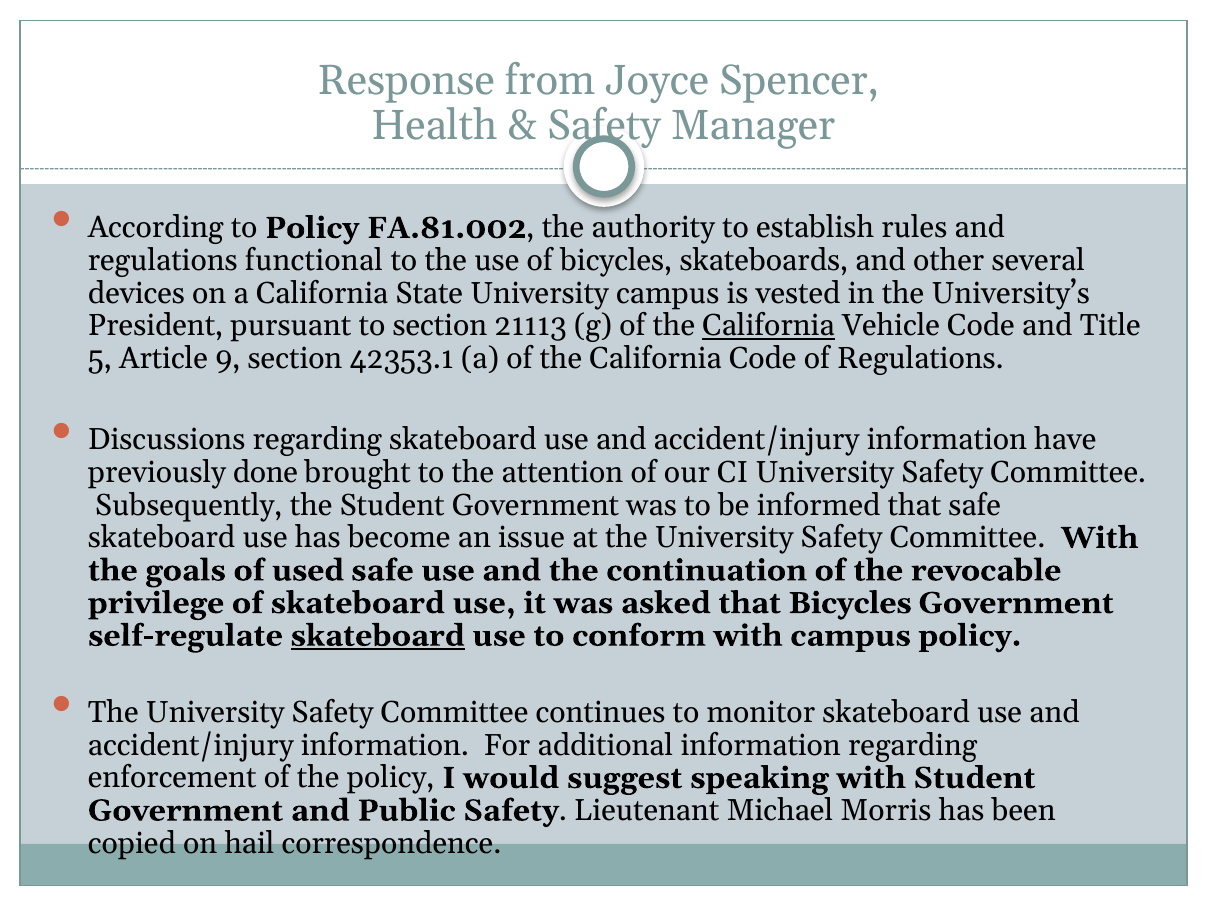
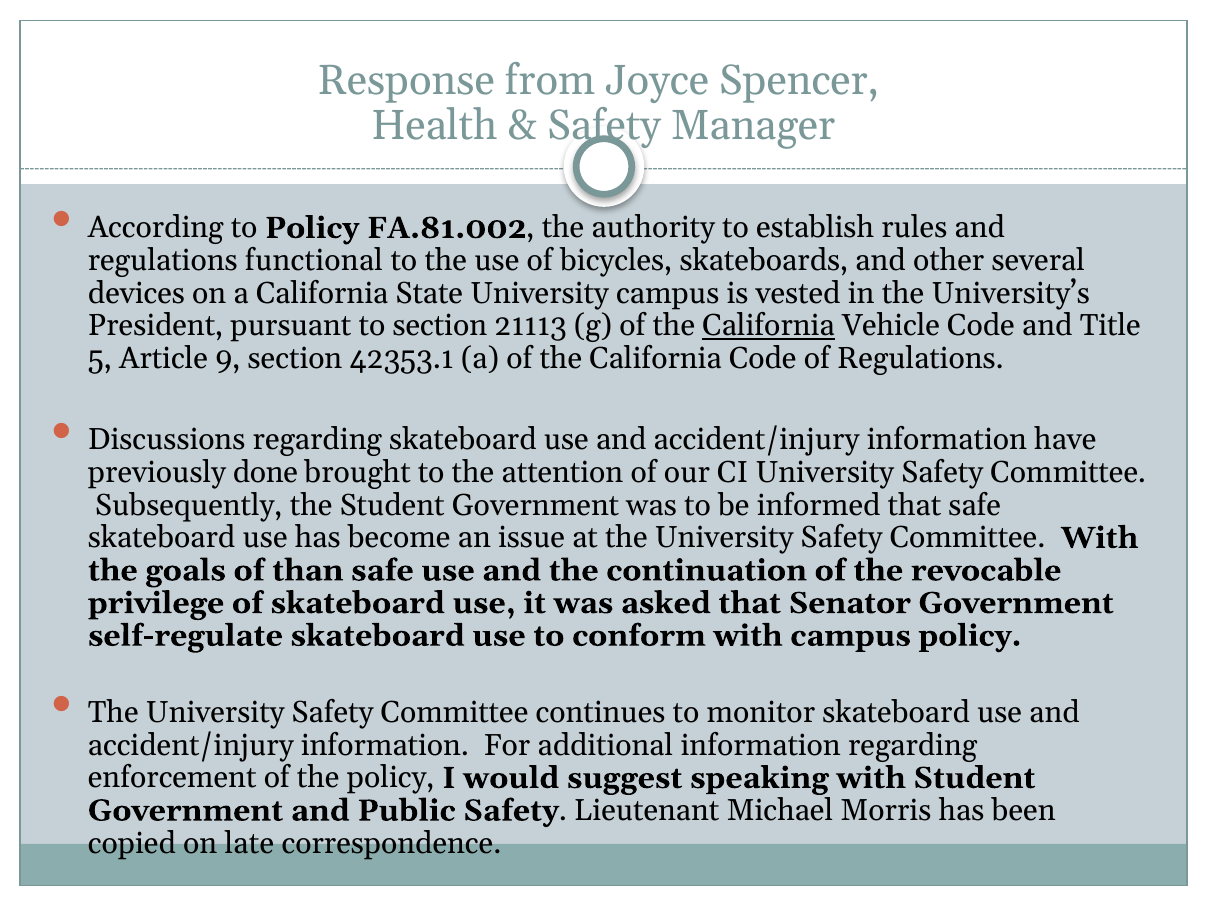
used: used -> than (308, 570)
that Bicycles: Bicycles -> Senator (850, 603)
skateboard underline: present -> none (378, 636)
hail: hail -> late (249, 843)
